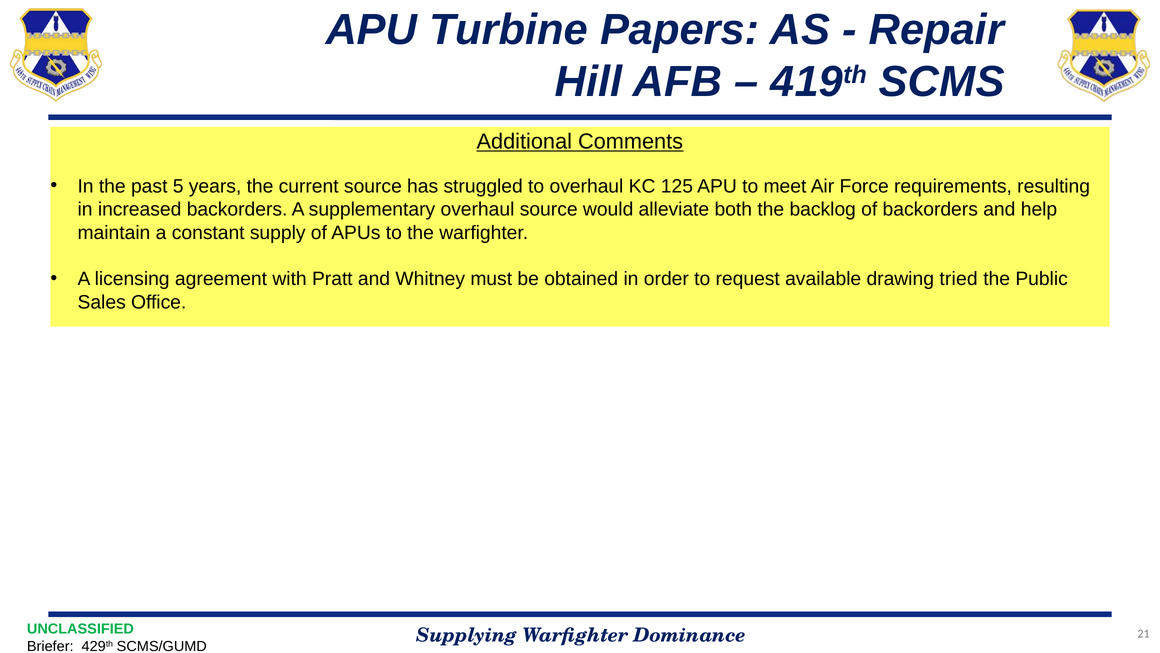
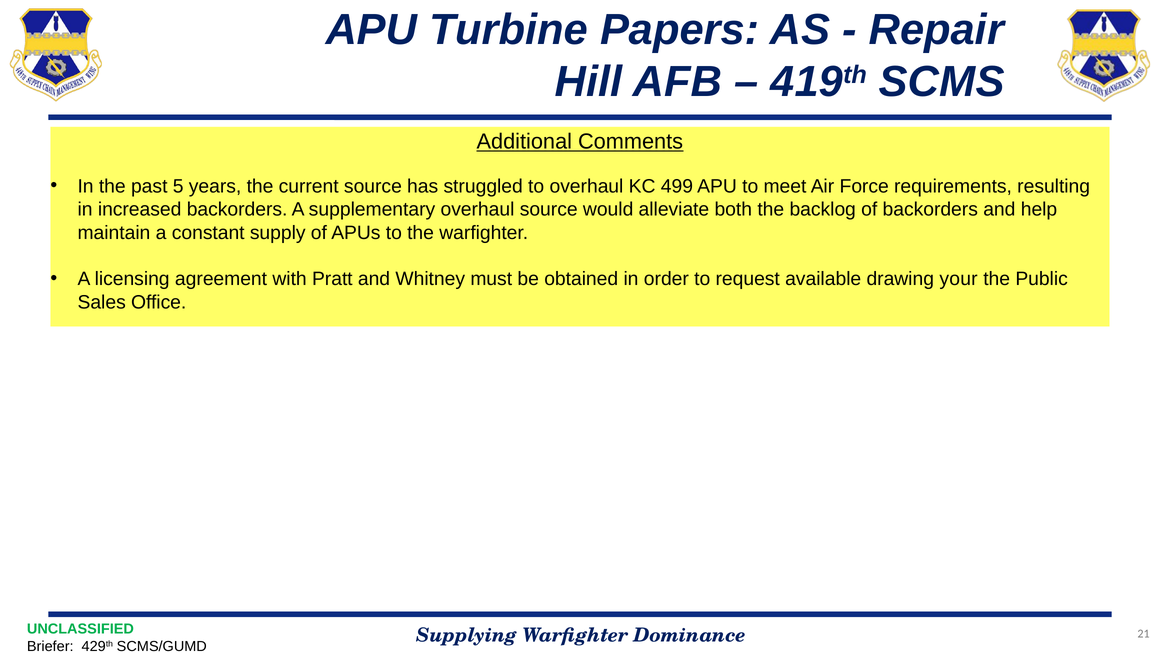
125: 125 -> 499 (677, 186)
tried: tried -> your (959, 279)
